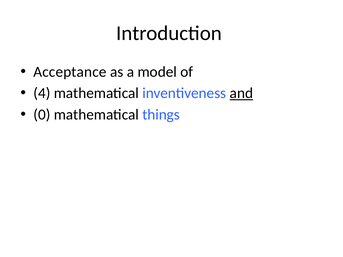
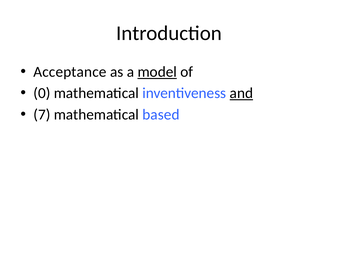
model underline: none -> present (157, 72)
4: 4 -> 0 (42, 93)
0: 0 -> 7 (42, 115)
things: things -> based (161, 115)
